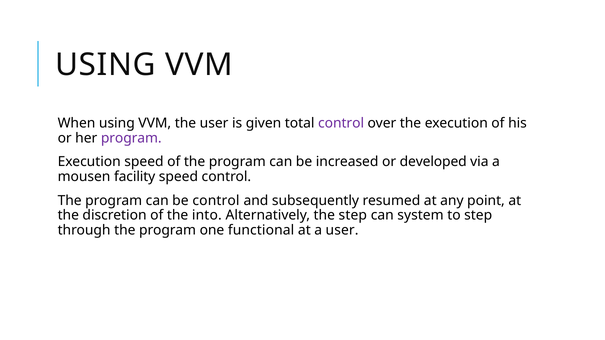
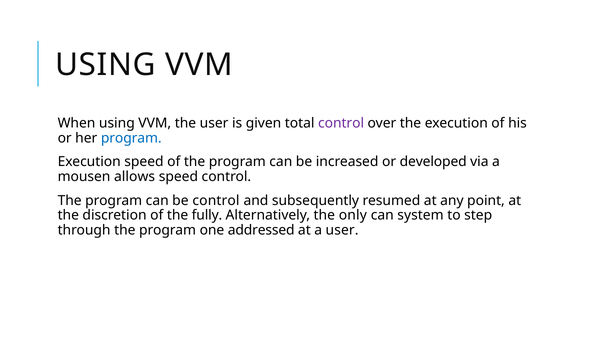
program colour: purple -> blue (131, 138)
facility: facility -> allows (135, 177)
into: into -> fully (207, 216)
the step: step -> only (353, 216)
functional: functional -> addressed (261, 231)
